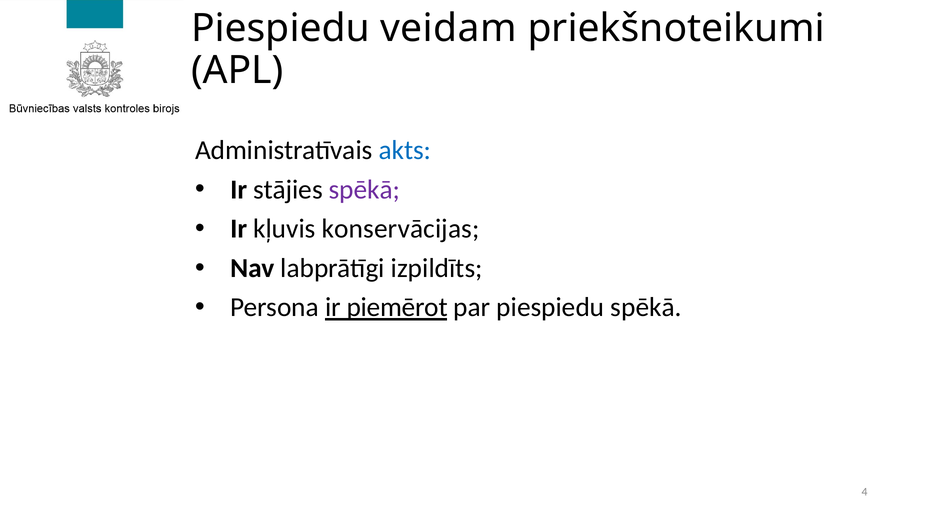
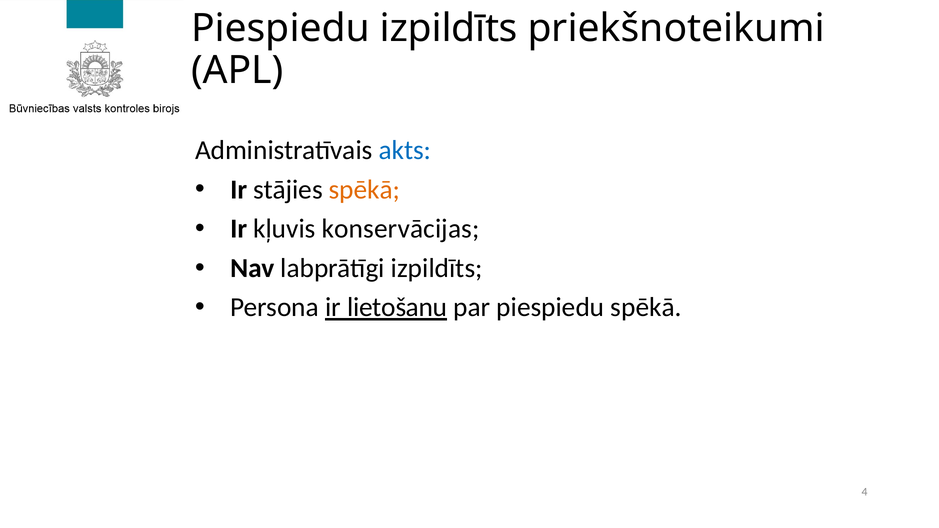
Piespiedu veidam: veidam -> izpildīts (449, 28)
spēkā colour: purple -> orange (364, 190)
piemērot: piemērot -> lietošanu (397, 308)
